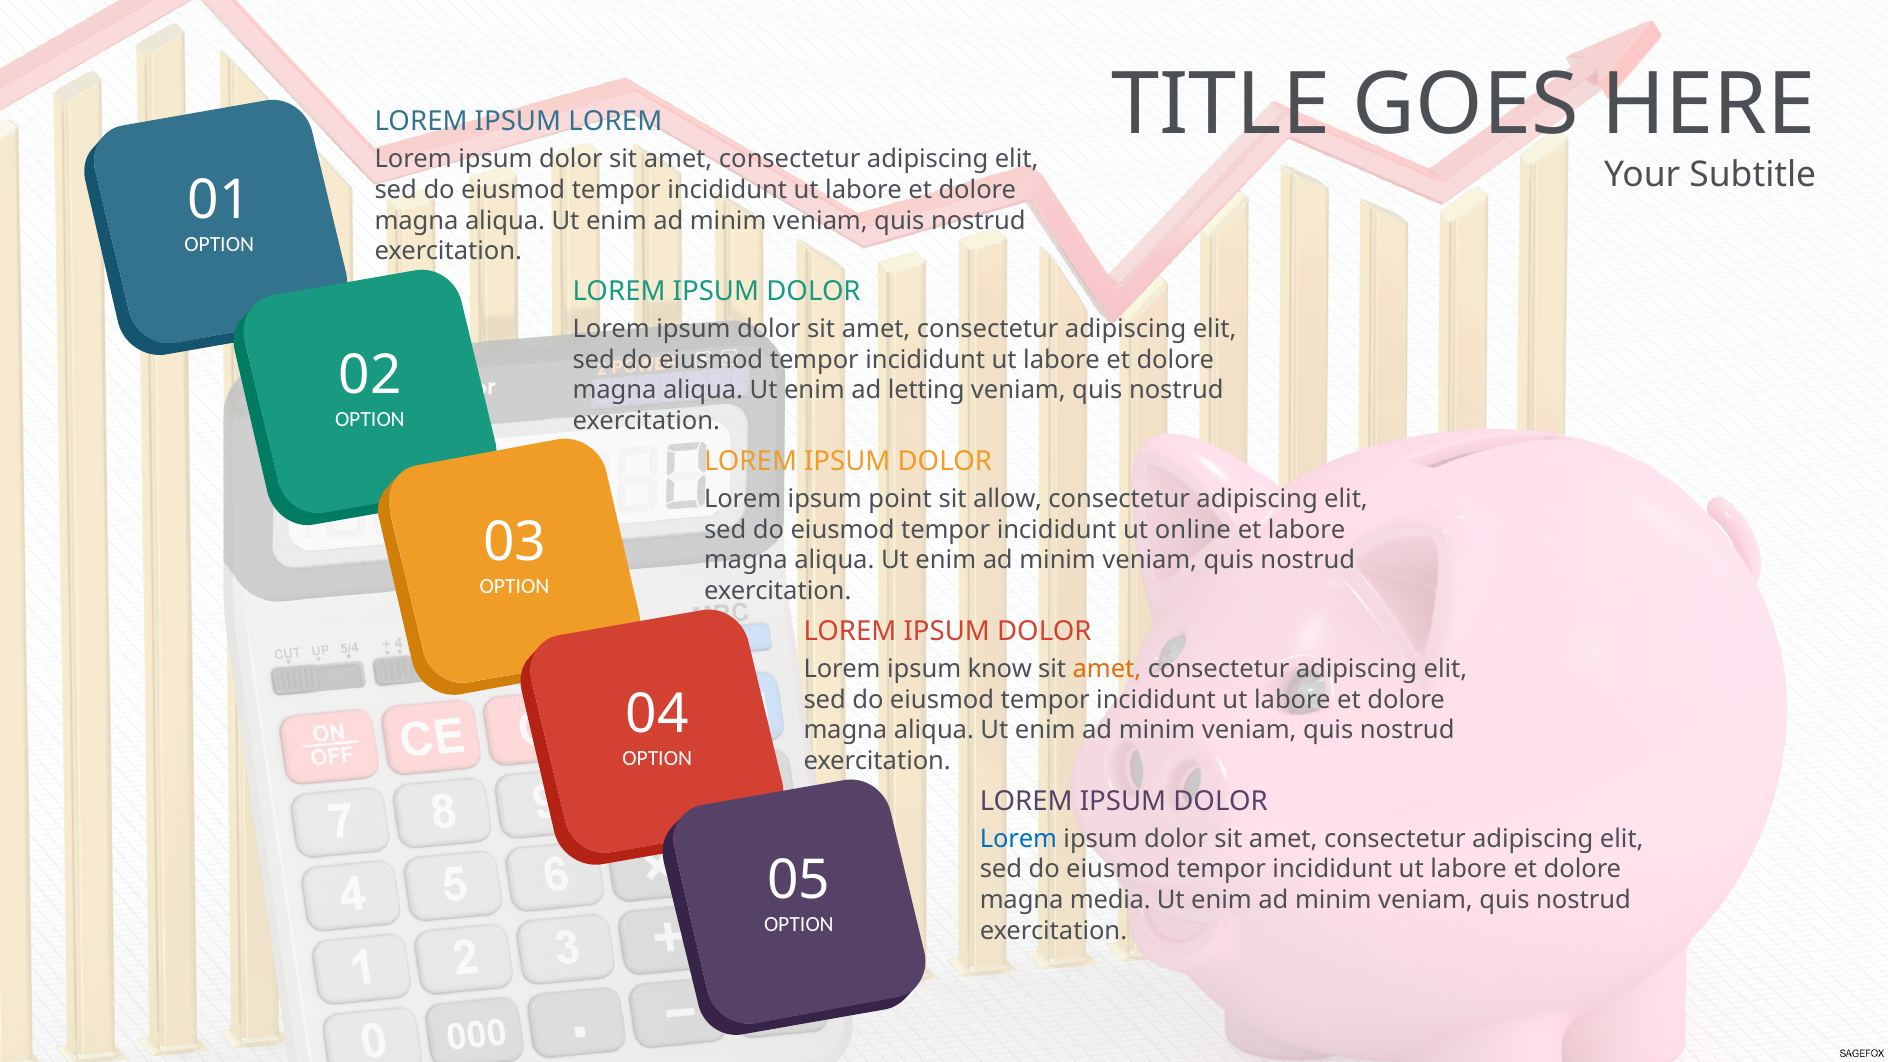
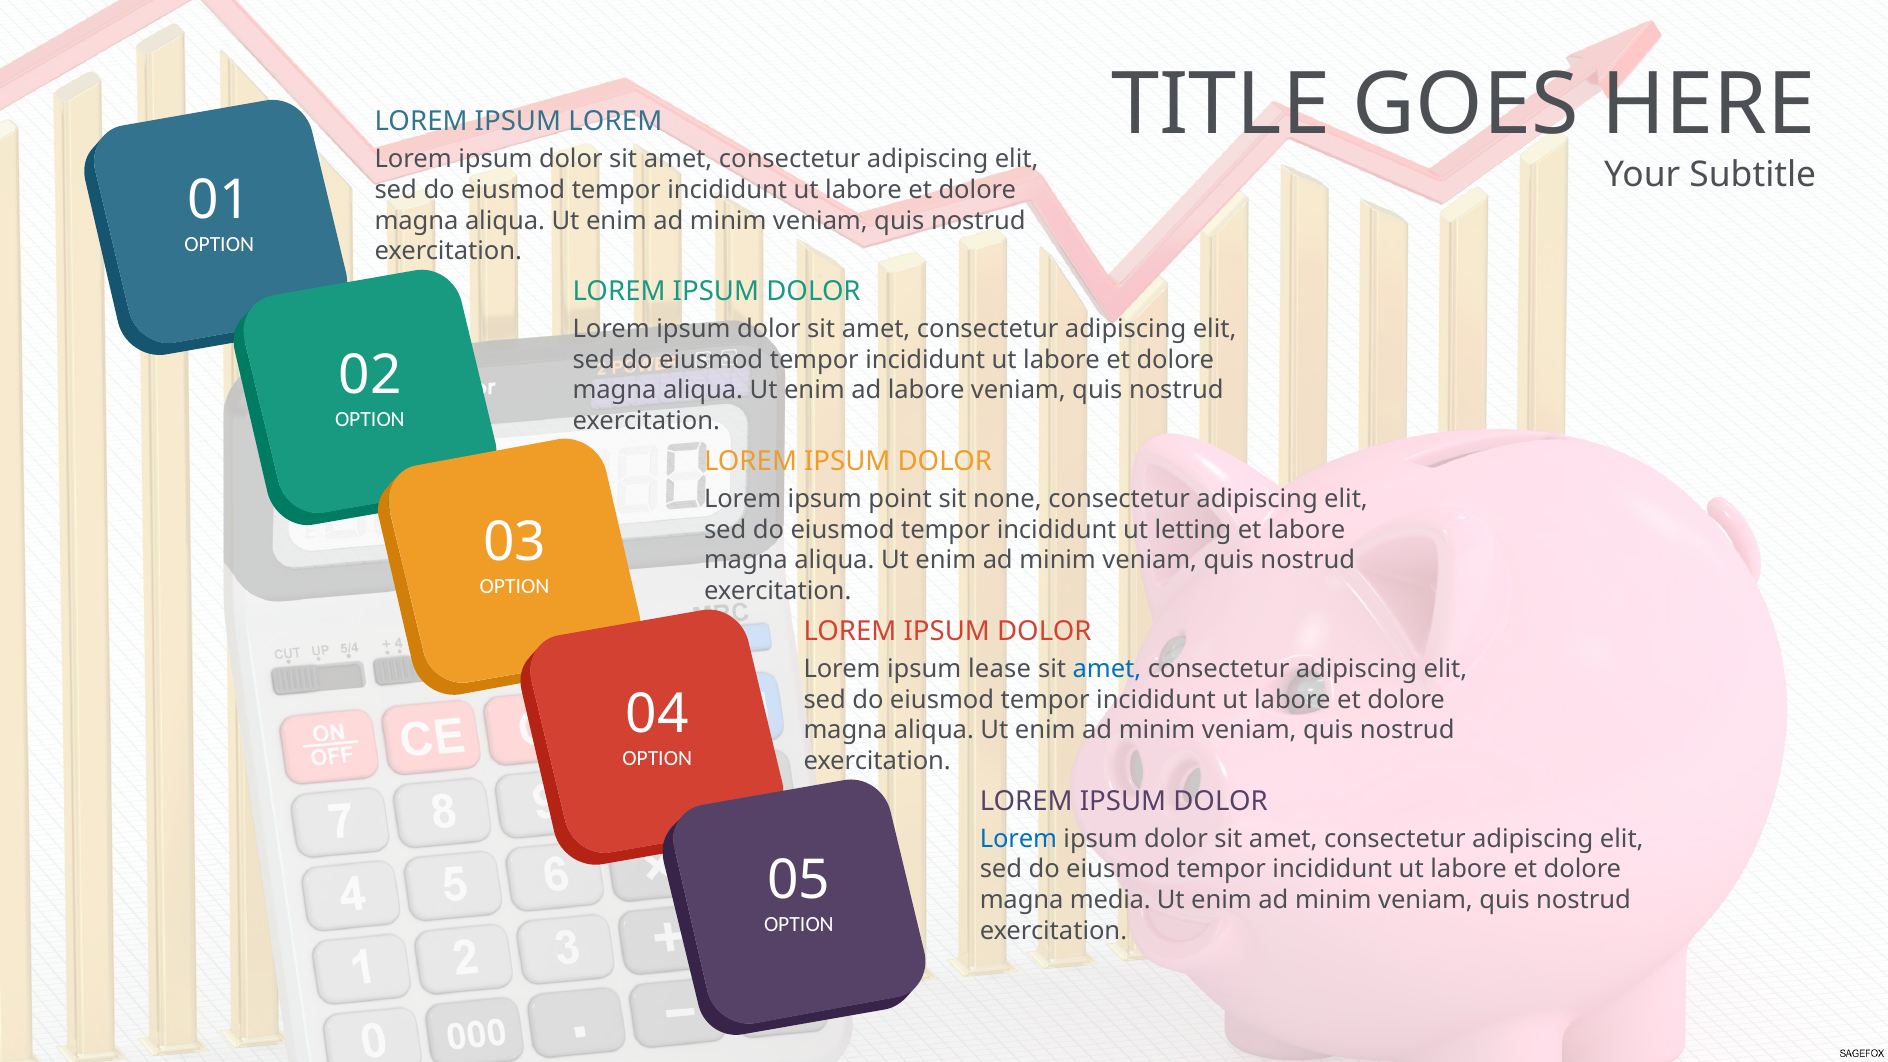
ad letting: letting -> labore (926, 390)
allow: allow -> none (1007, 499)
online: online -> letting (1193, 530)
know: know -> lease (1000, 669)
amet colour: orange -> blue (1107, 669)
